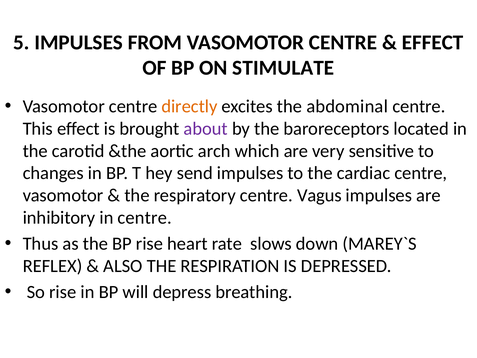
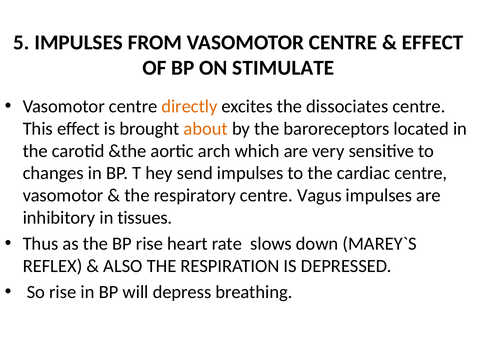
abdominal: abdominal -> dissociates (347, 106)
about colour: purple -> orange (206, 129)
in centre: centre -> tissues (145, 218)
